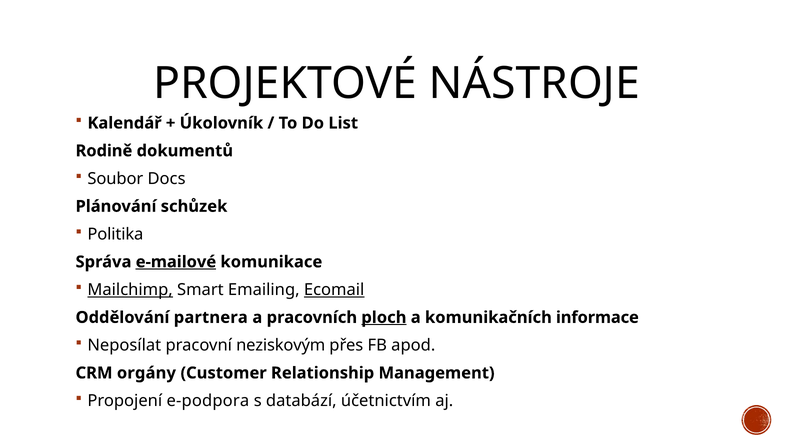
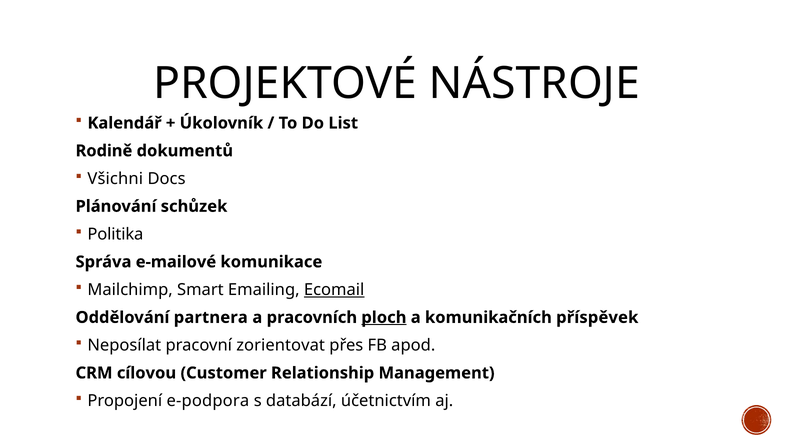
Soubor: Soubor -> Všichni (115, 179)
e-mailové underline: present -> none (176, 262)
Mailchimp underline: present -> none (130, 290)
informace: informace -> příspěvek (597, 317)
neziskovým: neziskovým -> zorientovat (281, 345)
orgány: orgány -> cílovou (146, 373)
